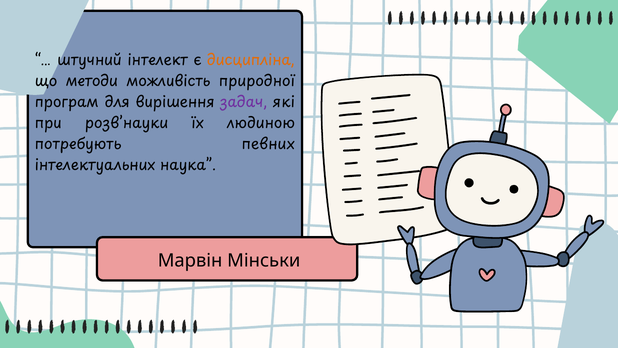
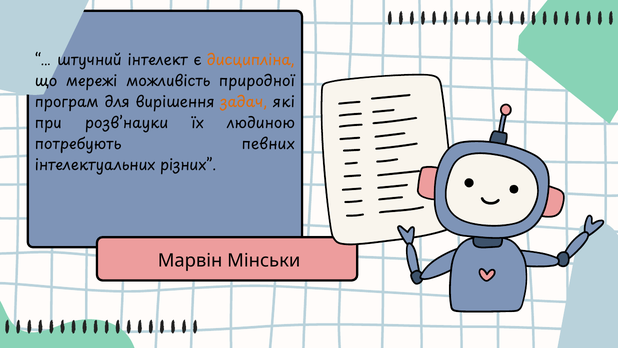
методи: методи -> мережі (92, 81)
задач colour: purple -> orange (244, 102)
наука: наука -> різних (188, 165)
